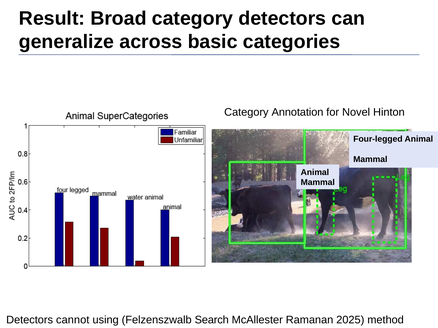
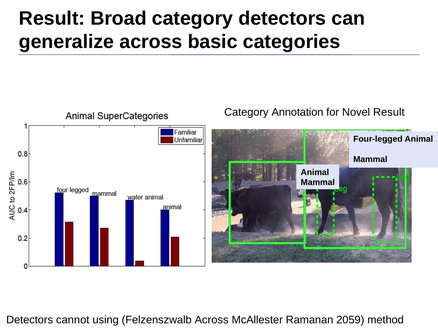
Novel Hinton: Hinton -> Result (389, 112)
Felzenszwalb Search: Search -> Across (212, 320)
2025: 2025 -> 2059 (350, 320)
